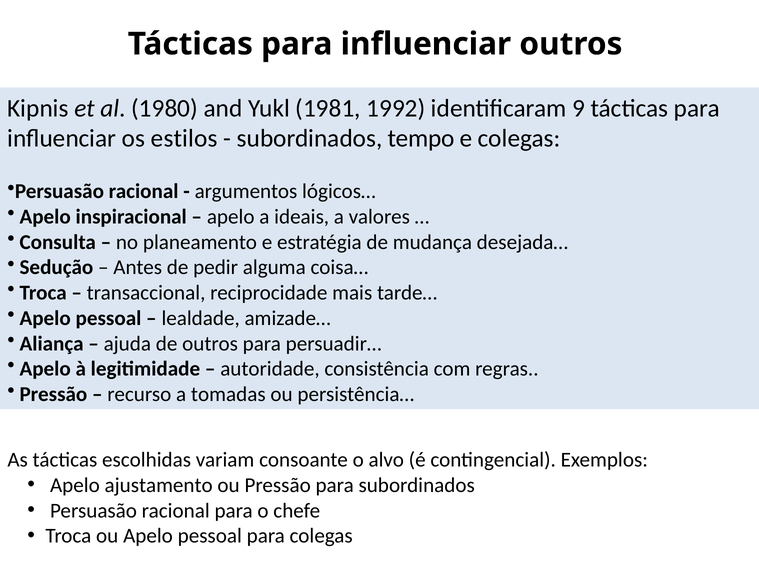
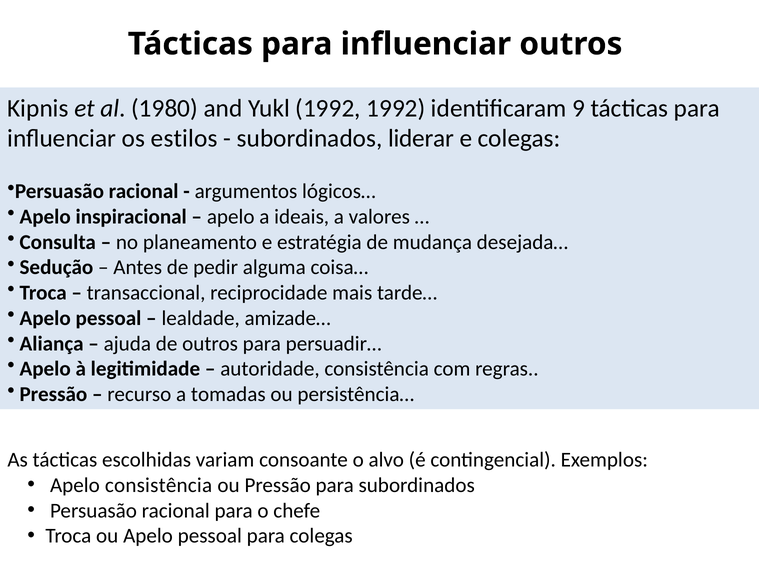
Yukl 1981: 1981 -> 1992 (328, 108)
tempo: tempo -> liderar (421, 138)
Apelo ajustamento: ajustamento -> consistência (159, 485)
